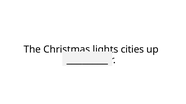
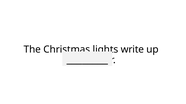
cities: cities -> write (132, 50)
